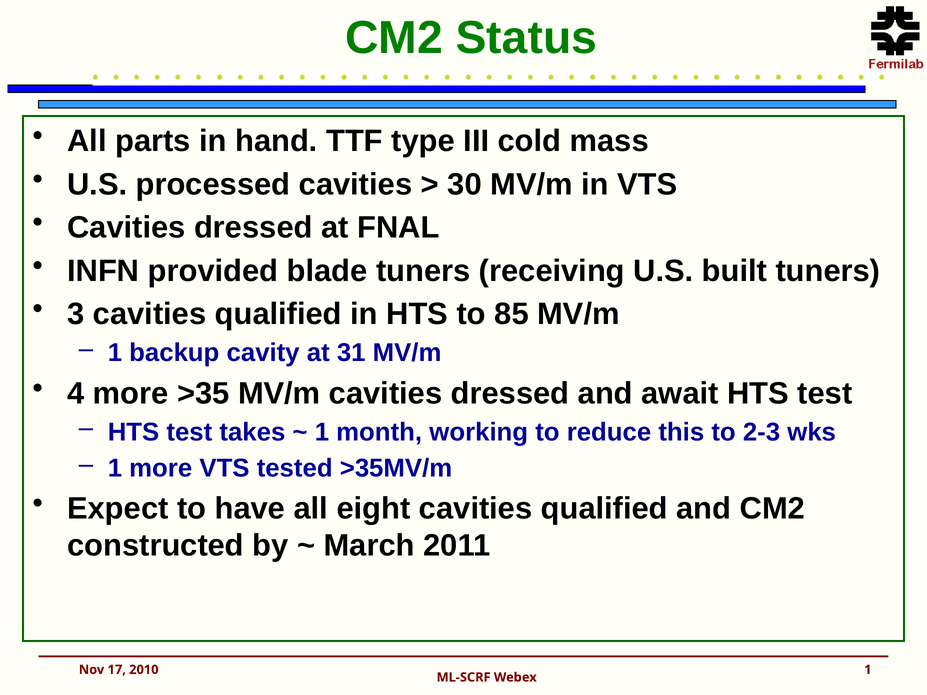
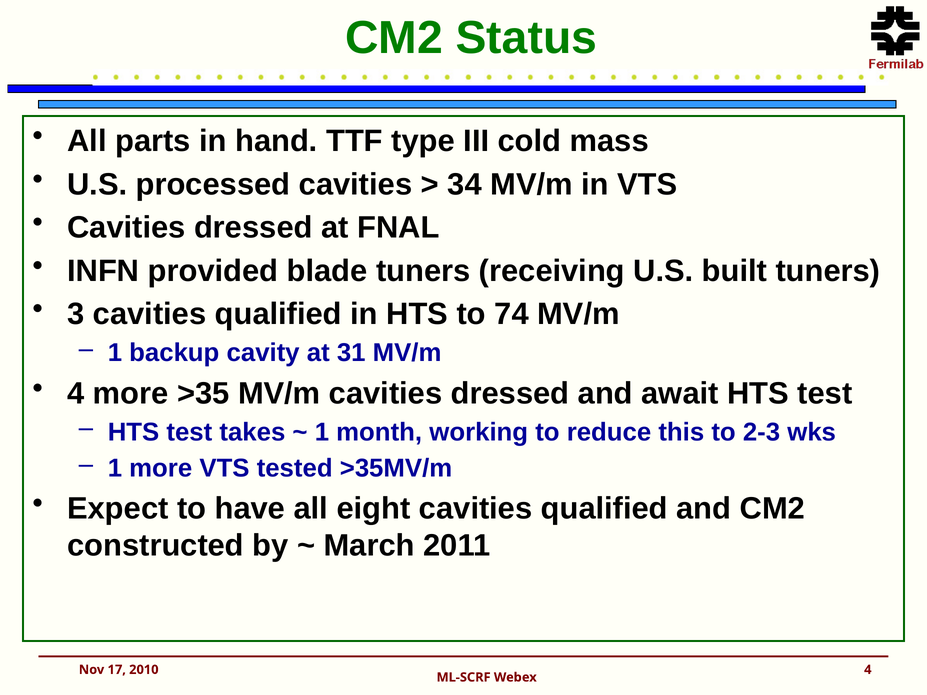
30: 30 -> 34 (465, 184)
85: 85 -> 74 (512, 314)
2010 1: 1 -> 4 (868, 670)
